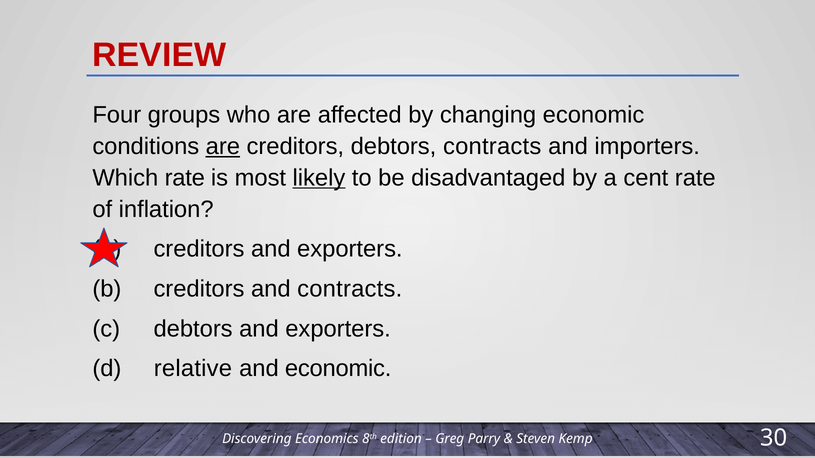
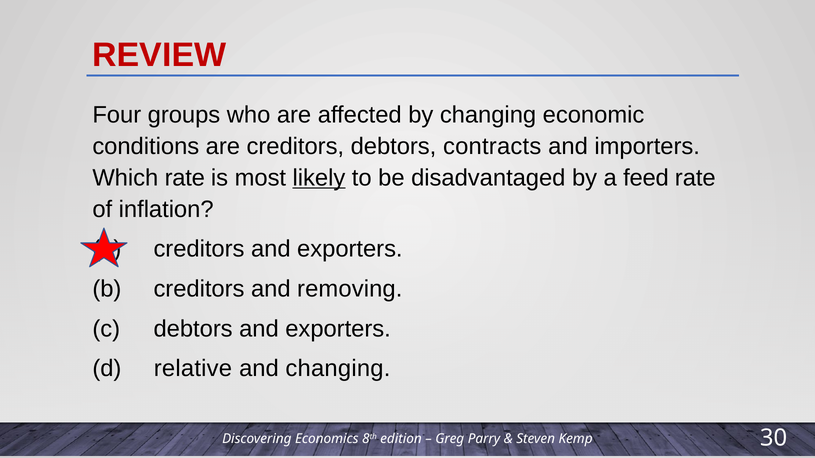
are underline: present -> none (223, 147)
cent: cent -> feed (646, 178)
and contracts: contracts -> removing (350, 289)
and economic: economic -> changing (338, 369)
